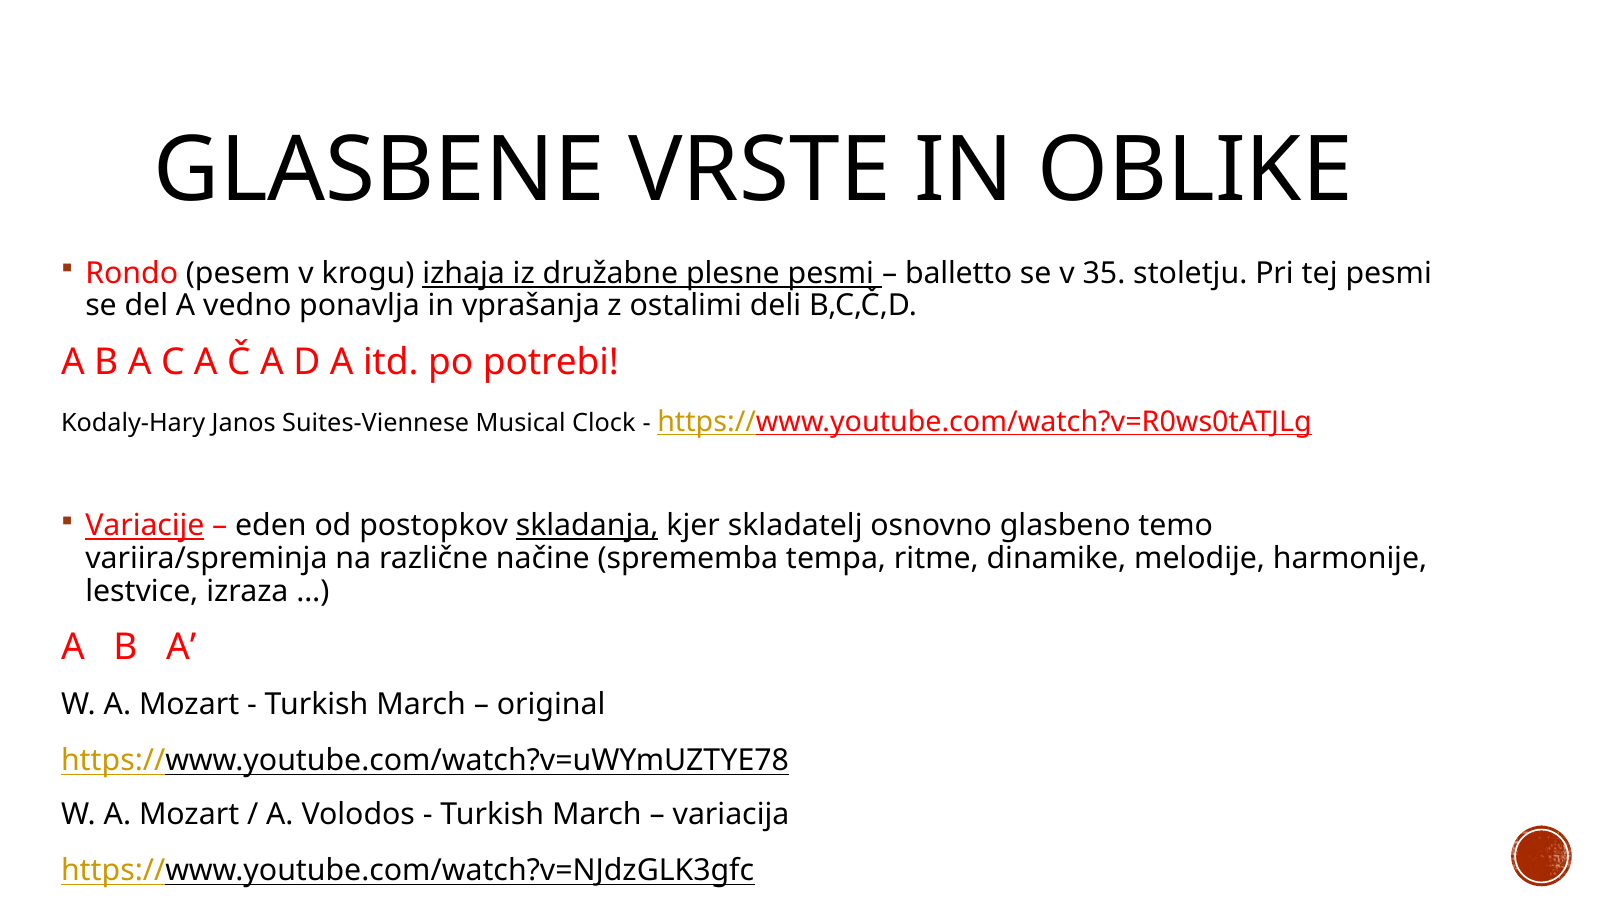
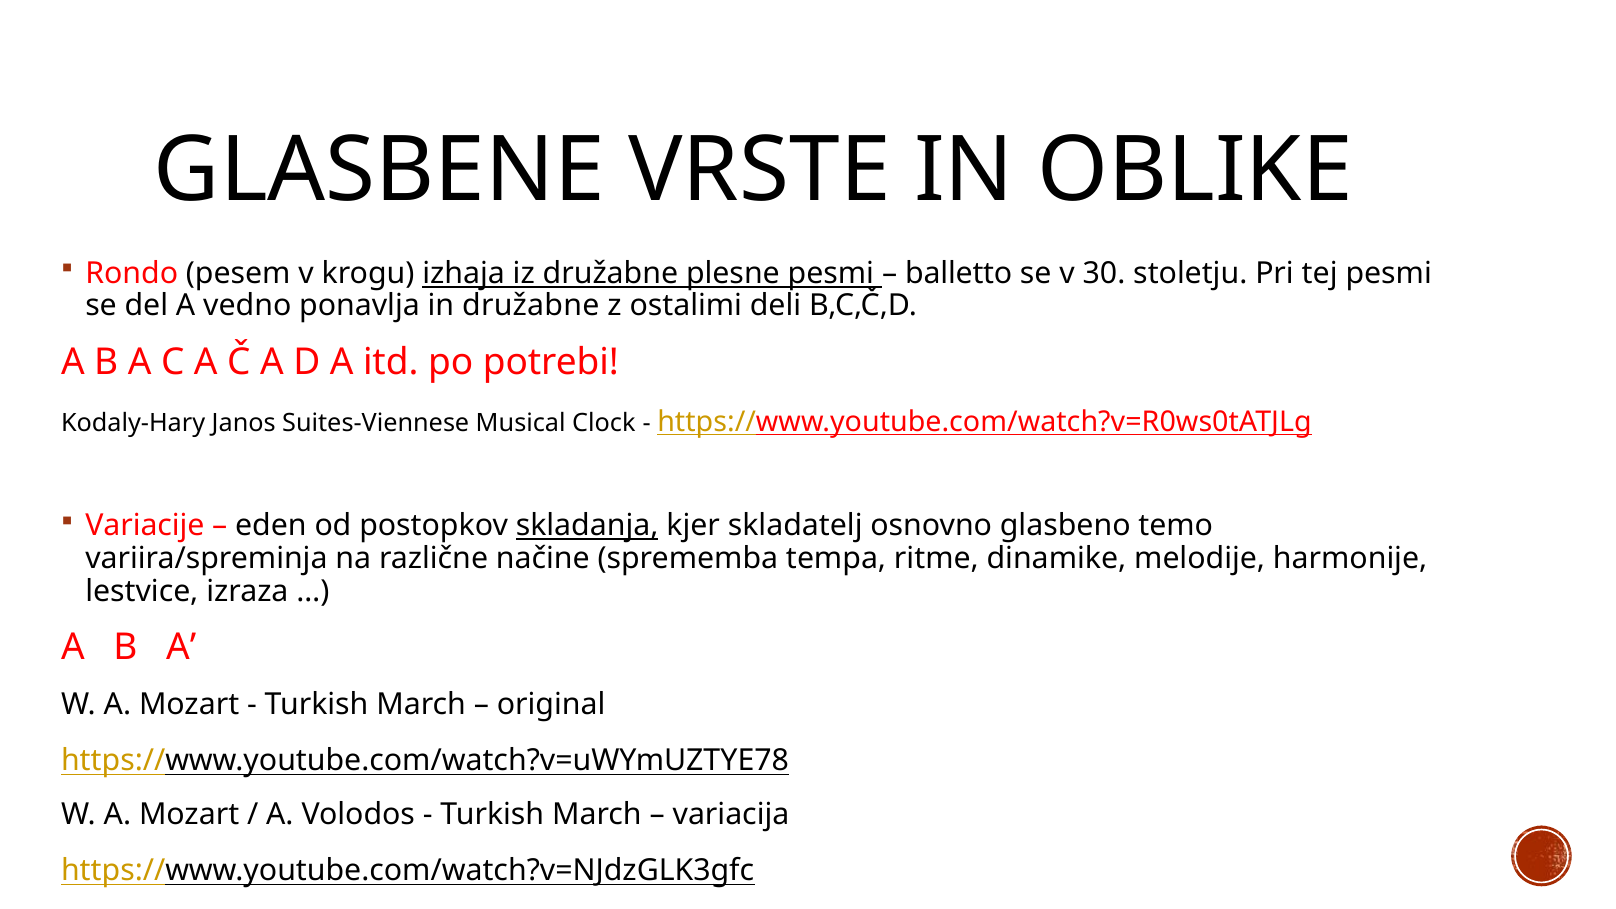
35: 35 -> 30 (1104, 273)
in vprašanja: vprašanja -> družabne (531, 306)
Variacije underline: present -> none (145, 526)
